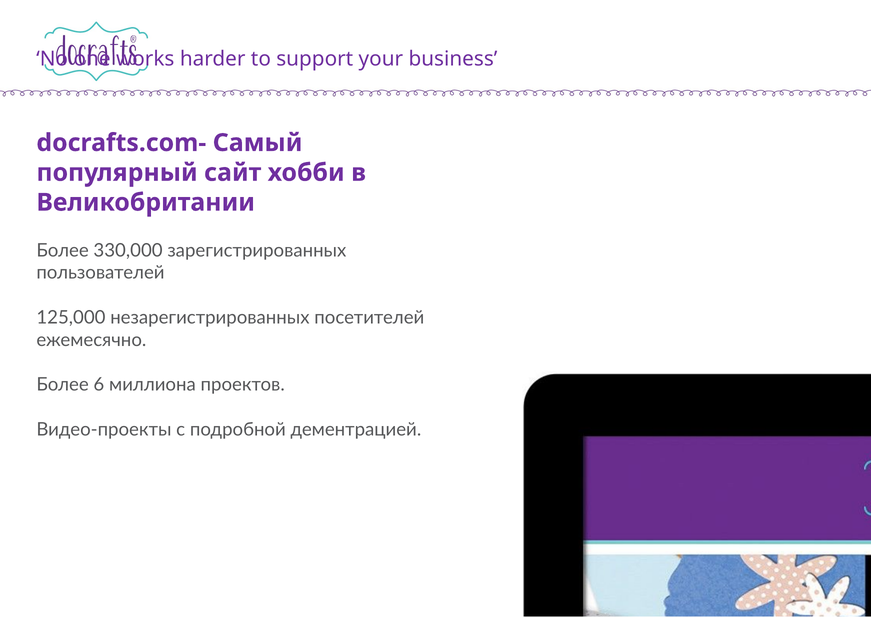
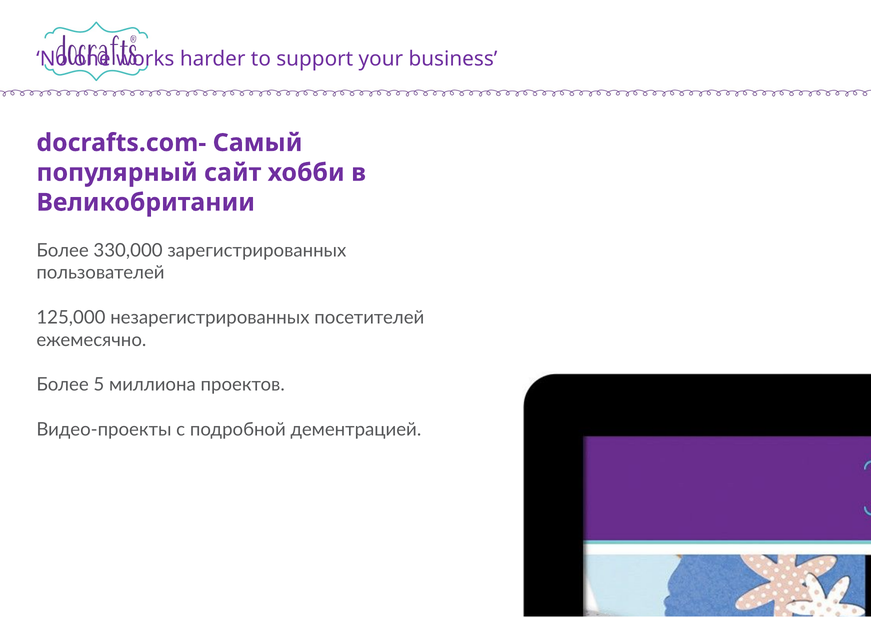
6: 6 -> 5 (99, 385)
